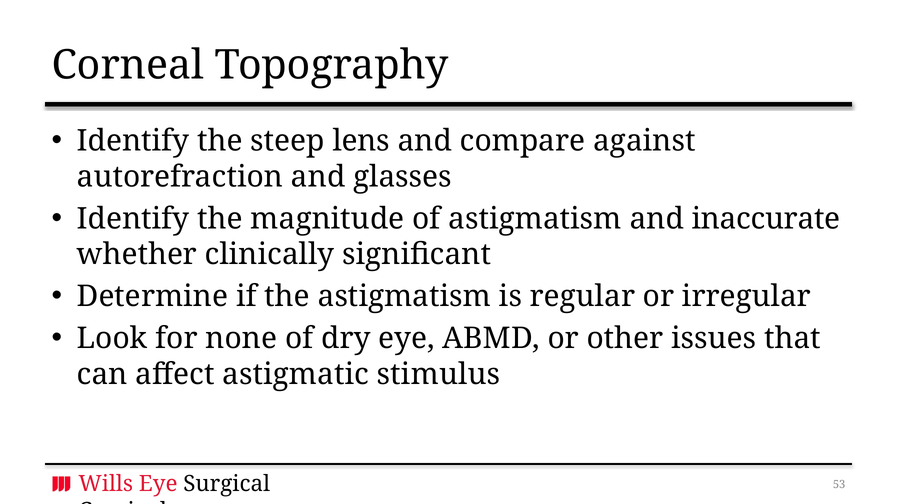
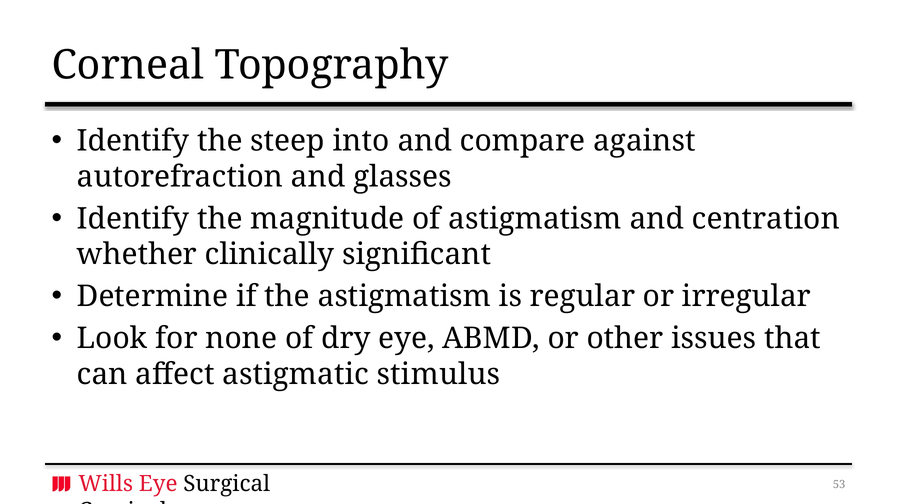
lens: lens -> into (361, 141)
inaccurate: inaccurate -> centration (766, 219)
